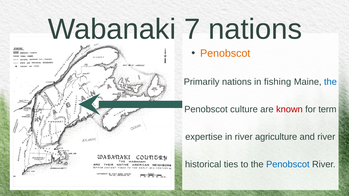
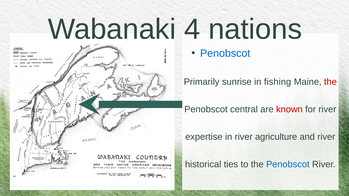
7: 7 -> 4 (192, 29)
Penobscot colour: orange -> blue (225, 53)
Primarily nations: nations -> sunrise (237, 82)
the colour: blue -> red (330, 82)
culture: culture -> central (244, 109)
for term: term -> river (327, 109)
